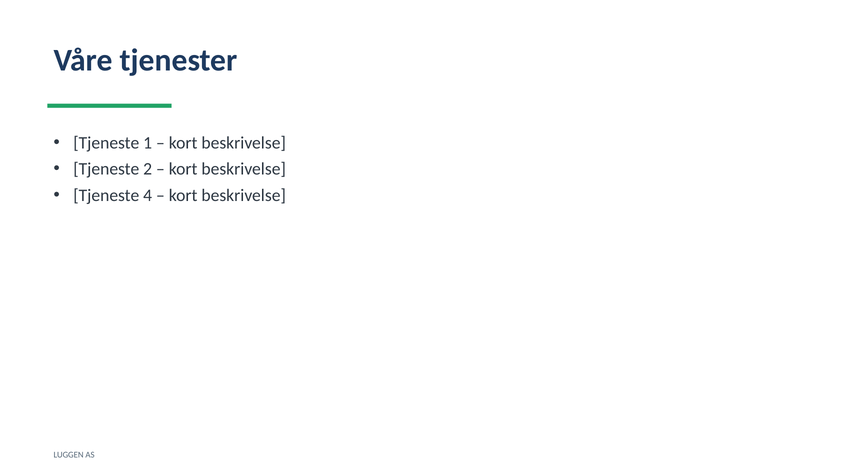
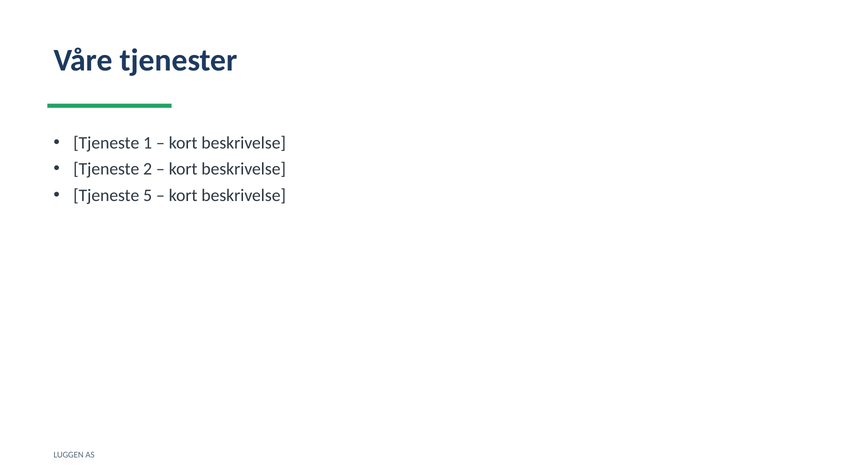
4: 4 -> 5 (148, 195)
